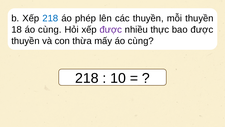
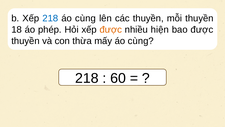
phép: phép -> cùng (85, 18)
18 áo cùng: cùng -> phép (50, 30)
được colour: purple -> orange (111, 30)
thực: thực -> hiện (160, 30)
10: 10 -> 60 (118, 78)
